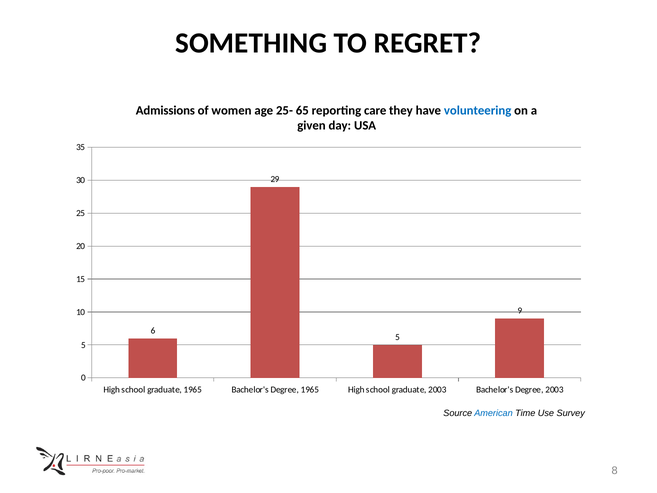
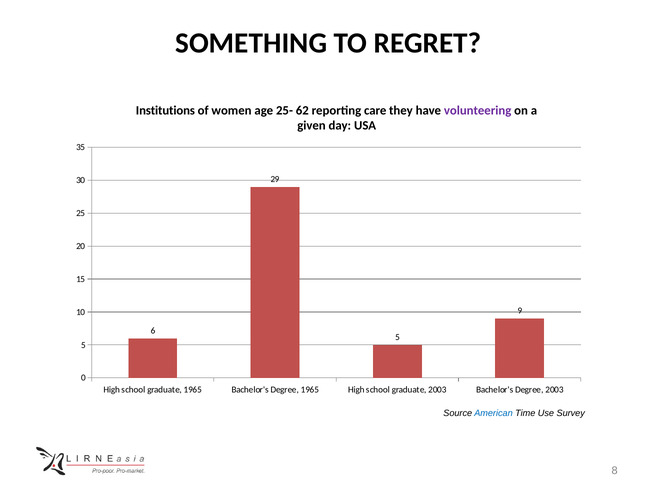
Admissions: Admissions -> Institutions (165, 110)
65: 65 -> 62 (302, 110)
volunteering colour: blue -> purple (478, 110)
